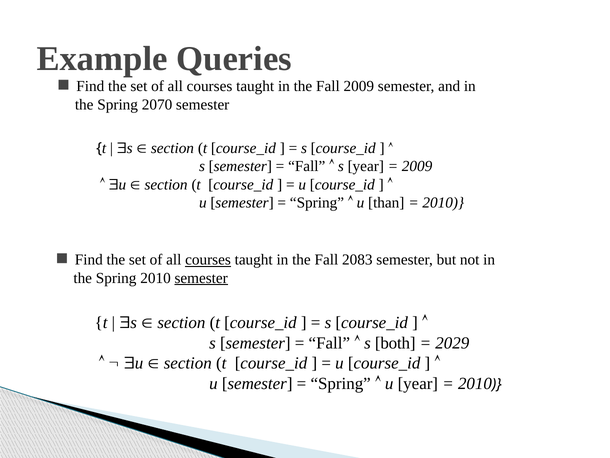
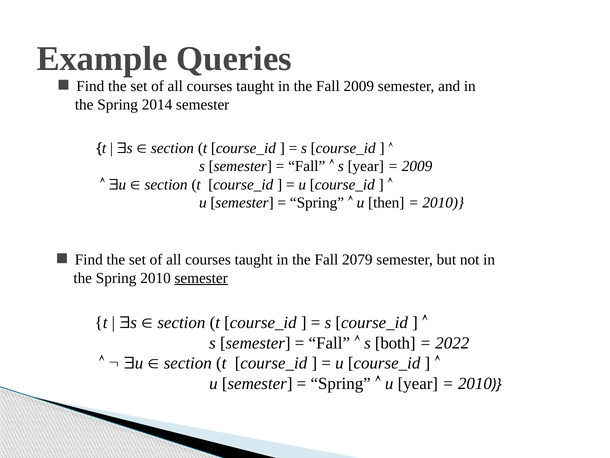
2070: 2070 -> 2014 (157, 105)
than: than -> then (386, 203)
courses underline: present -> none (208, 260)
2083: 2083 -> 2079 (357, 260)
2029: 2029 -> 2022 (452, 343)
